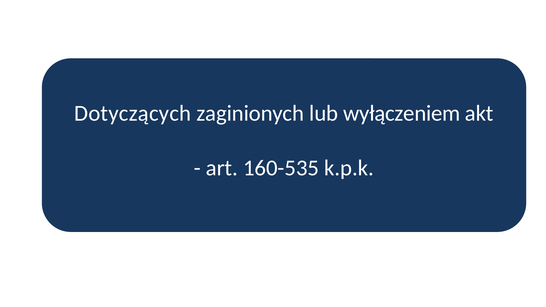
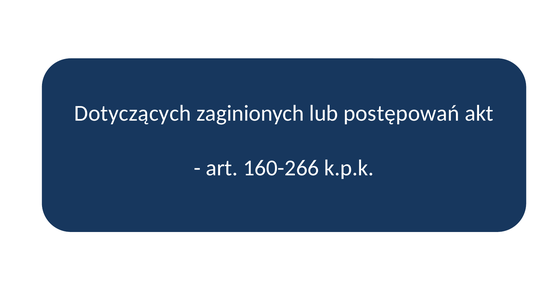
wyłączeniem: wyłączeniem -> postępowań (401, 113)
160-535: 160-535 -> 160-266 (281, 168)
